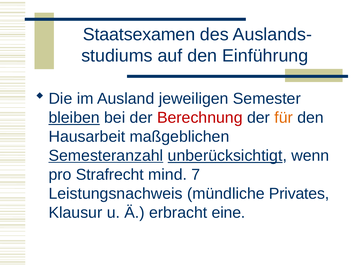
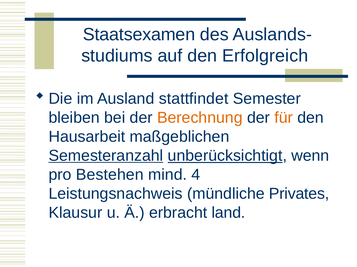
Einführung: Einführung -> Erfolgreich (265, 56)
jeweiligen: jeweiligen -> stattfindet (194, 99)
bleiben underline: present -> none (74, 118)
Berechnung colour: red -> orange (200, 118)
Strafrecht: Strafrecht -> Bestehen (110, 175)
7: 7 -> 4 (196, 175)
eine: eine -> land (228, 213)
